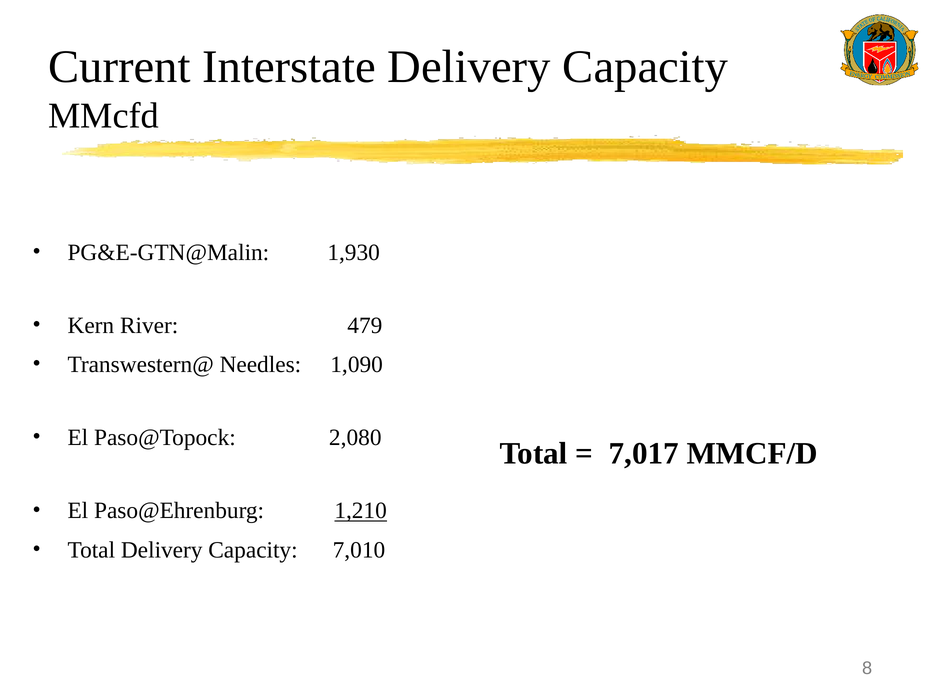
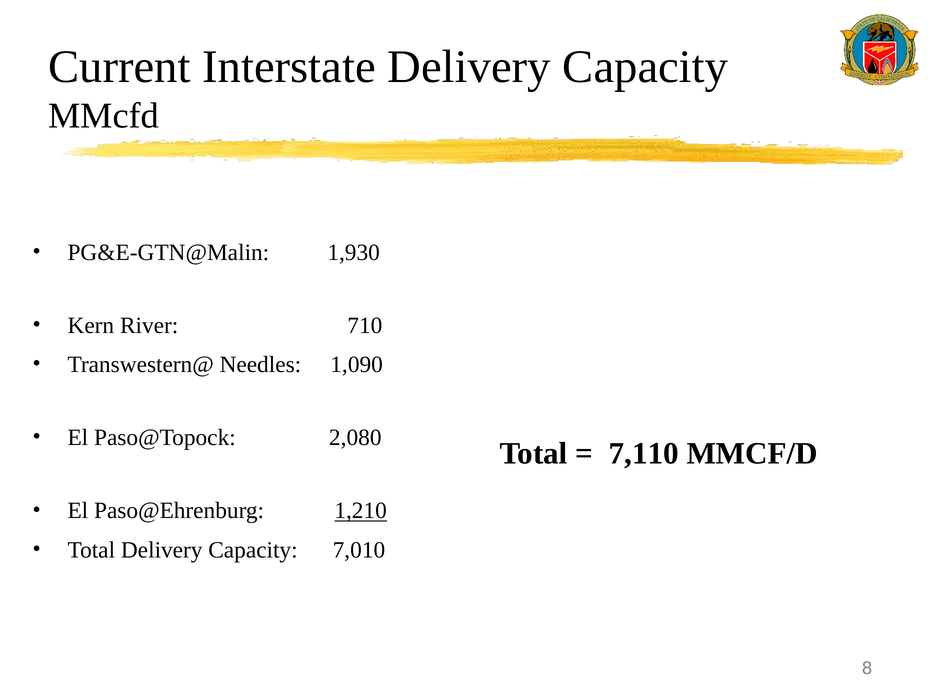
479: 479 -> 710 (365, 326)
7,017: 7,017 -> 7,110 (644, 454)
